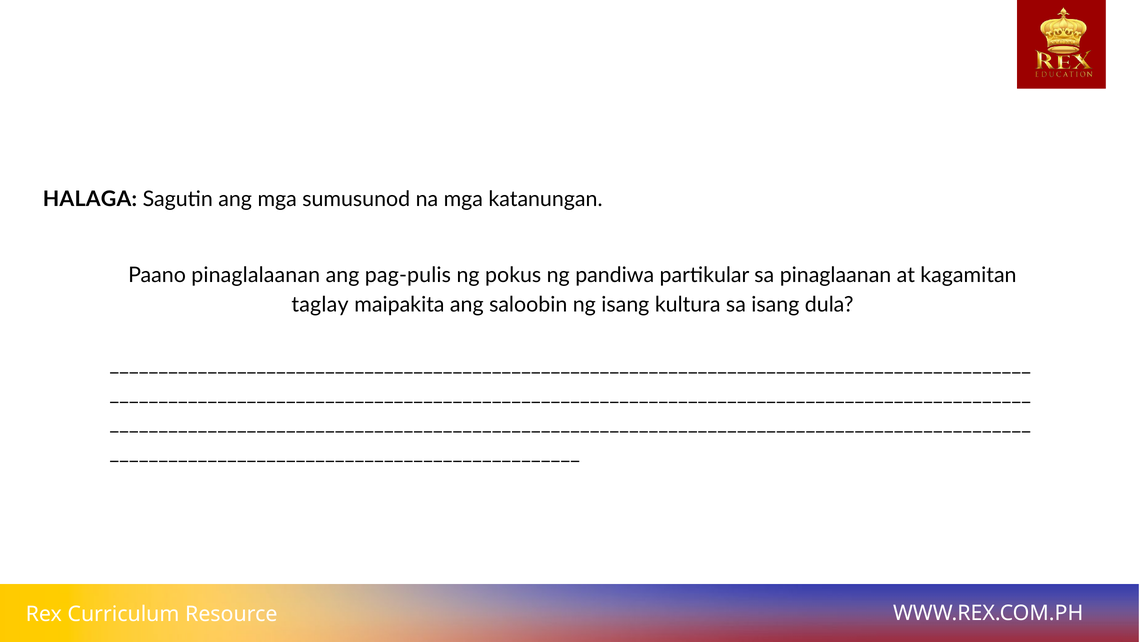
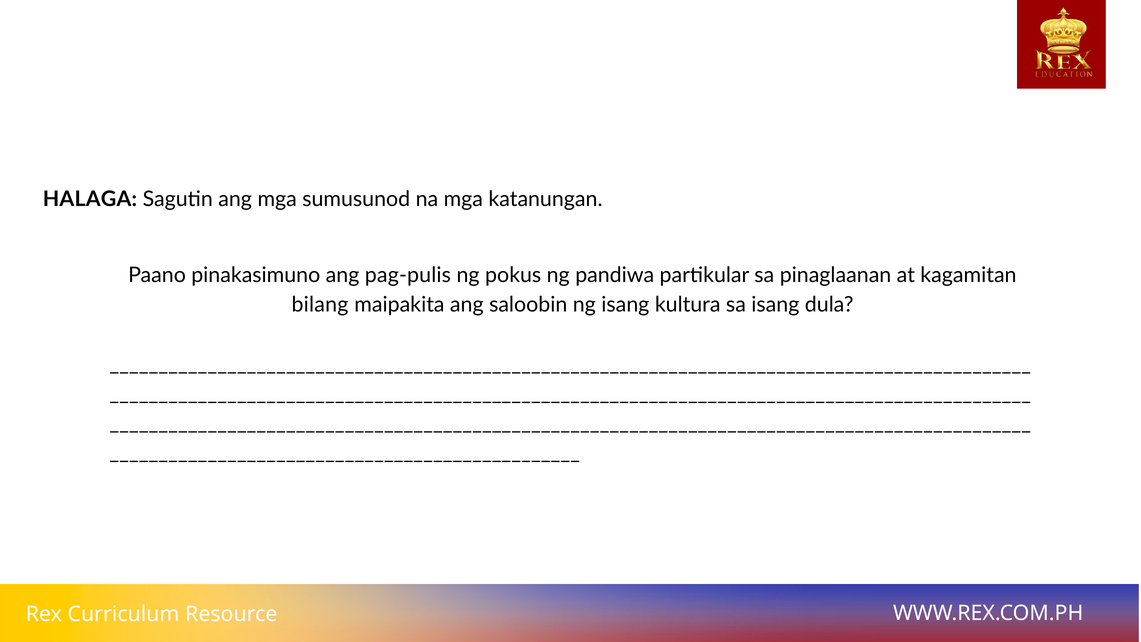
pinaglalaanan: pinaglalaanan -> pinakasimuno (256, 275)
taglay: taglay -> bilang (320, 305)
